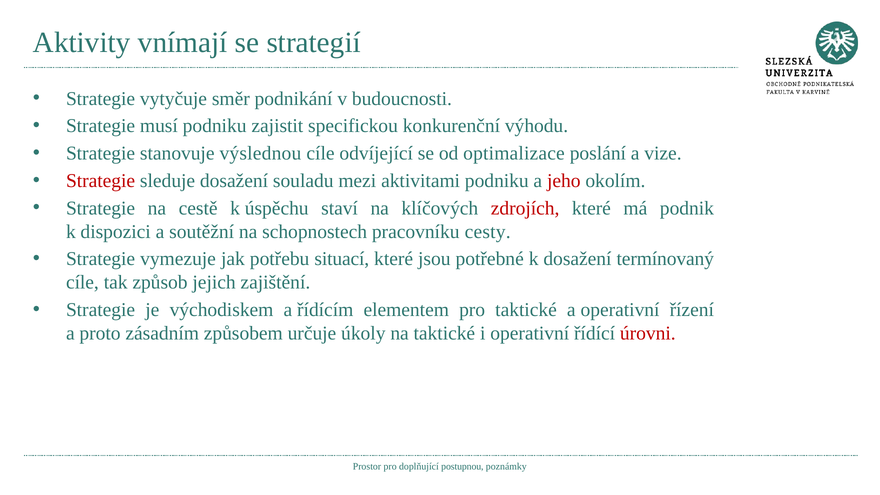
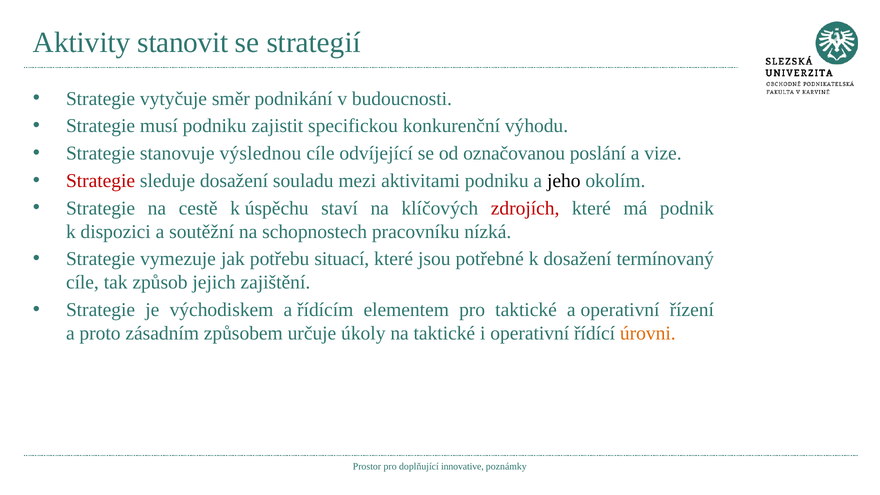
vnímají: vnímají -> stanovit (183, 43)
optimalizace: optimalizace -> označovanou (514, 153)
jeho colour: red -> black (564, 181)
cesty: cesty -> nízká (488, 232)
úrovni colour: red -> orange (648, 333)
postupnou: postupnou -> innovative (462, 466)
